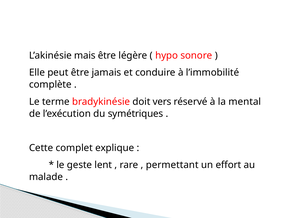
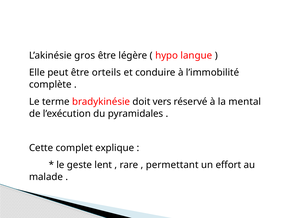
mais: mais -> gros (85, 55)
sonore: sonore -> langue (196, 55)
jamais: jamais -> orteils (106, 73)
symétriques: symétriques -> pyramidales (136, 114)
